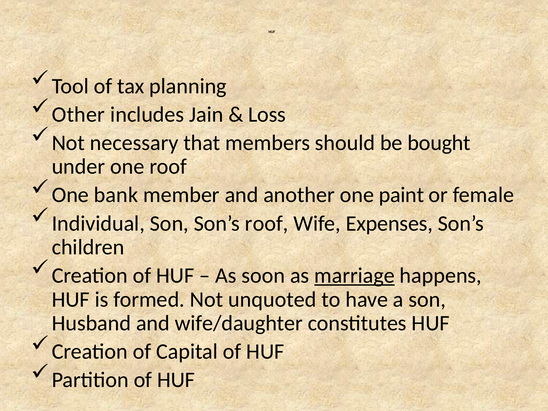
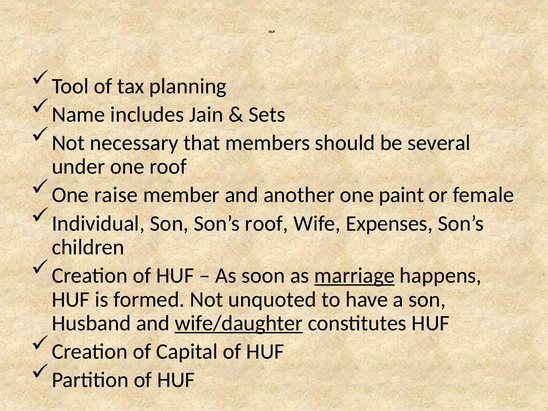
Other: Other -> Name (78, 115)
Loss: Loss -> Sets (267, 115)
bought: bought -> several (439, 143)
bank: bank -> raise (116, 195)
wife/daughter underline: none -> present (239, 323)
